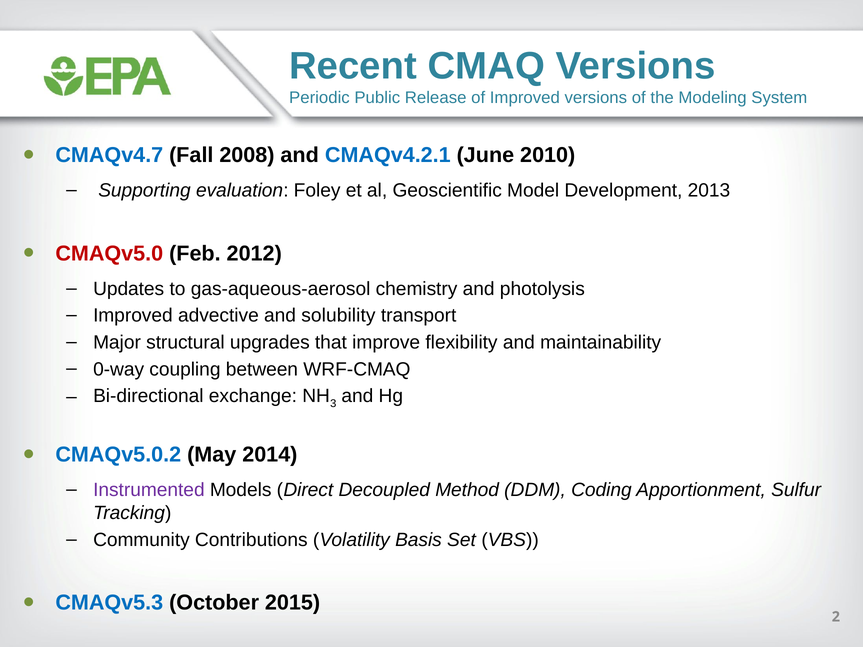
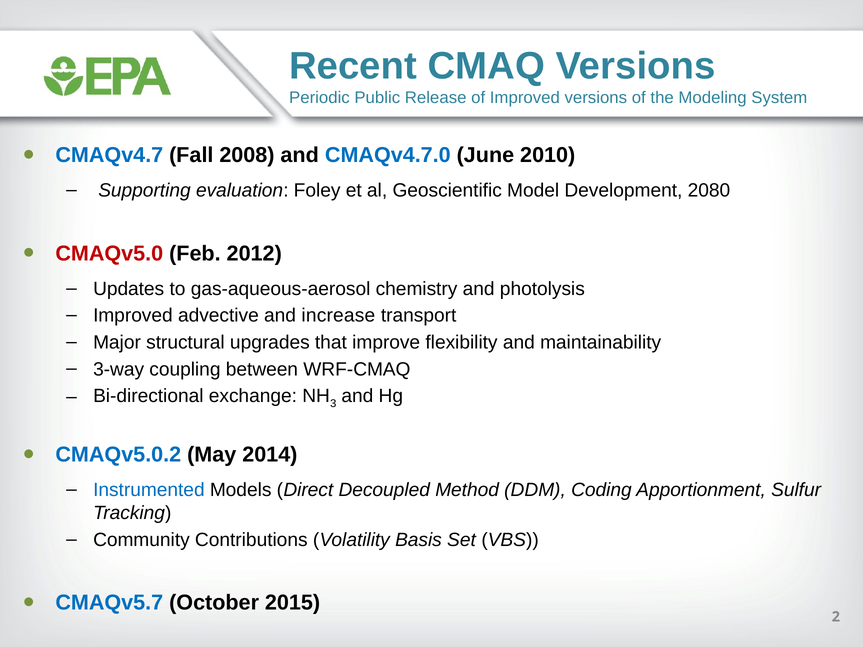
CMAQv4.2.1: CMAQv4.2.1 -> CMAQv4.7.0 (388, 155)
2013: 2013 -> 2080 (709, 191)
solubility: solubility -> increase (338, 316)
0-way: 0-way -> 3-way (119, 369)
Instrumented colour: purple -> blue (149, 490)
CMAQv5.3: CMAQv5.3 -> CMAQv5.7 (109, 603)
